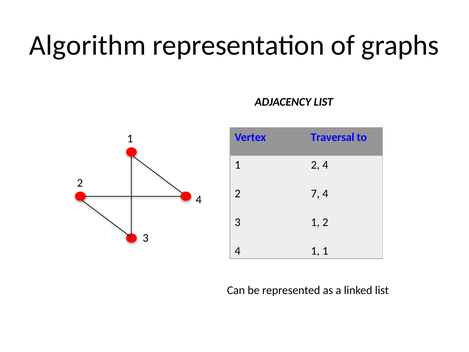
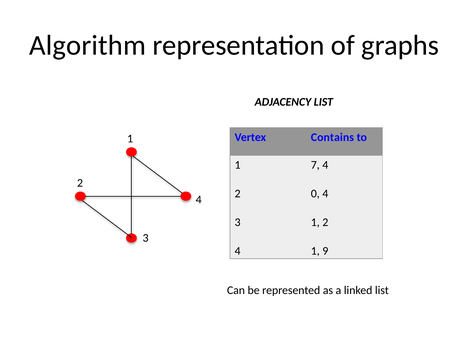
Traversal: Traversal -> Contains (332, 137)
2: 2 -> 7 (315, 165)
7: 7 -> 0 (315, 194)
1 1: 1 -> 9 (325, 251)
